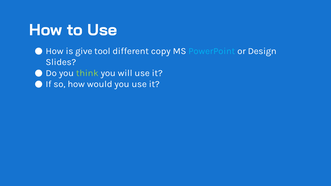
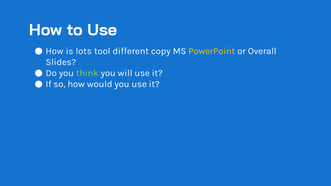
give: give -> lots (84, 51)
PowerPoint colour: light blue -> yellow (212, 51)
Design: Design -> Overall (262, 51)
